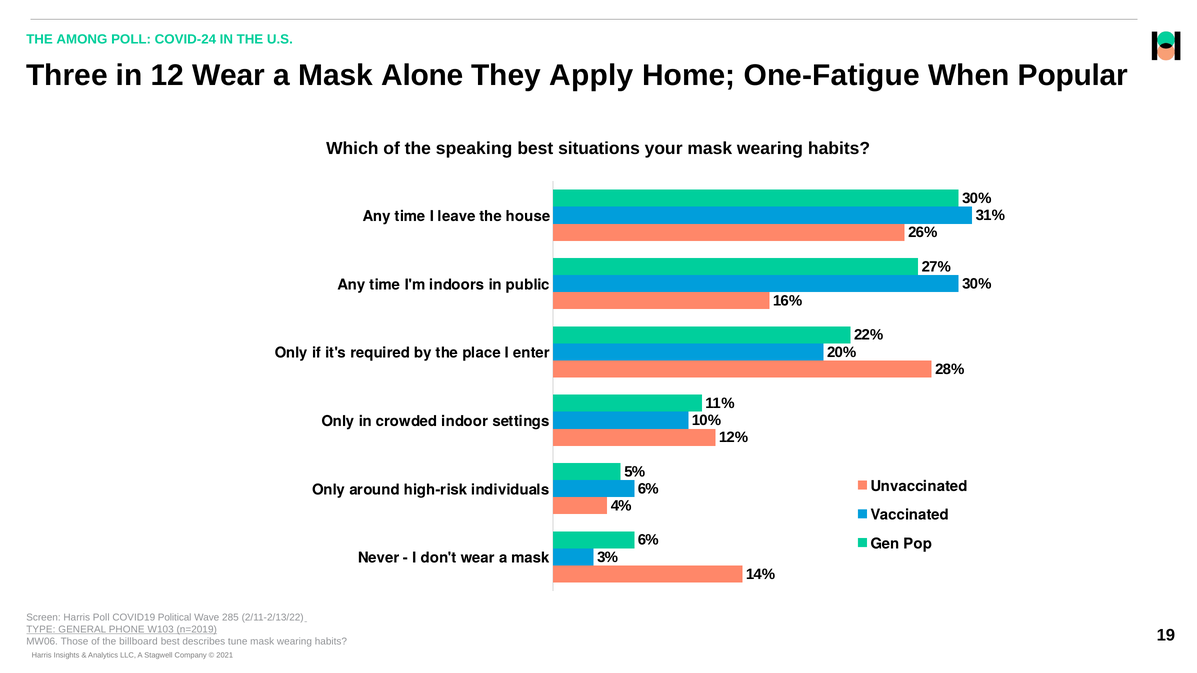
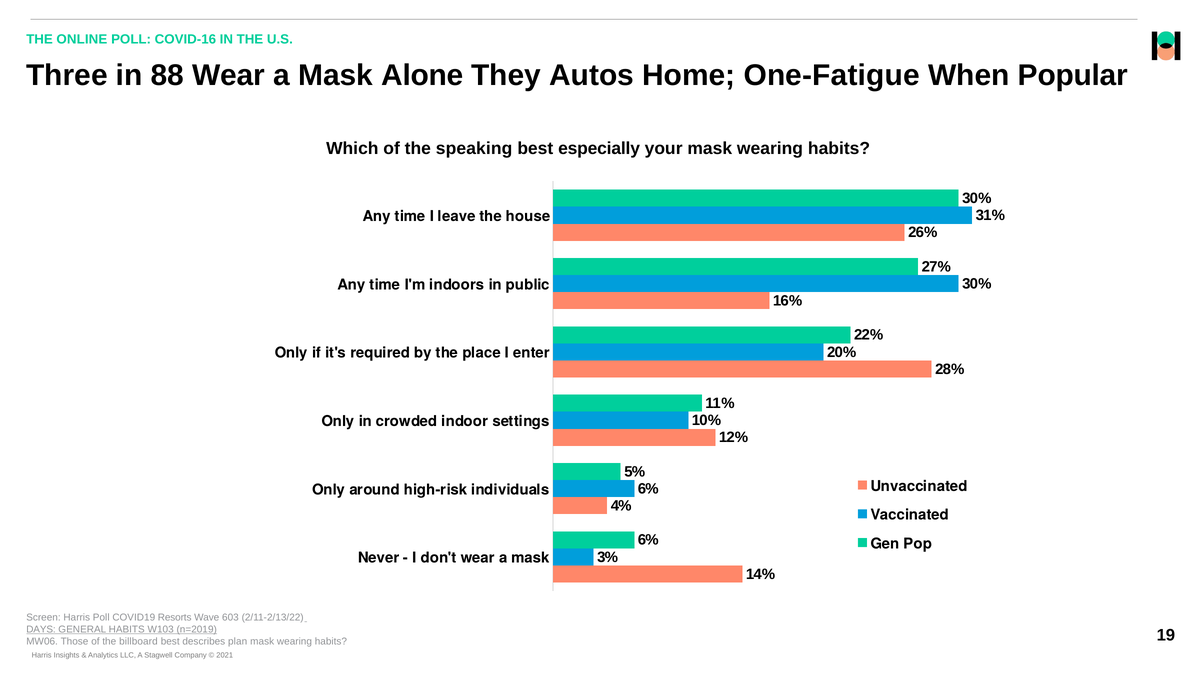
AMONG: AMONG -> ONLINE (82, 39)
COVID-24: COVID-24 -> COVID-16 (185, 39)
12: 12 -> 88 (167, 75)
Apply: Apply -> Autos (592, 75)
situations: situations -> especially (599, 149)
Political: Political -> Resorts (175, 618)
285: 285 -> 603 (230, 618)
TYPE: TYPE -> DAYS (41, 630)
GENERAL PHONE: PHONE -> HABITS (127, 630)
tune: tune -> plan (238, 642)
